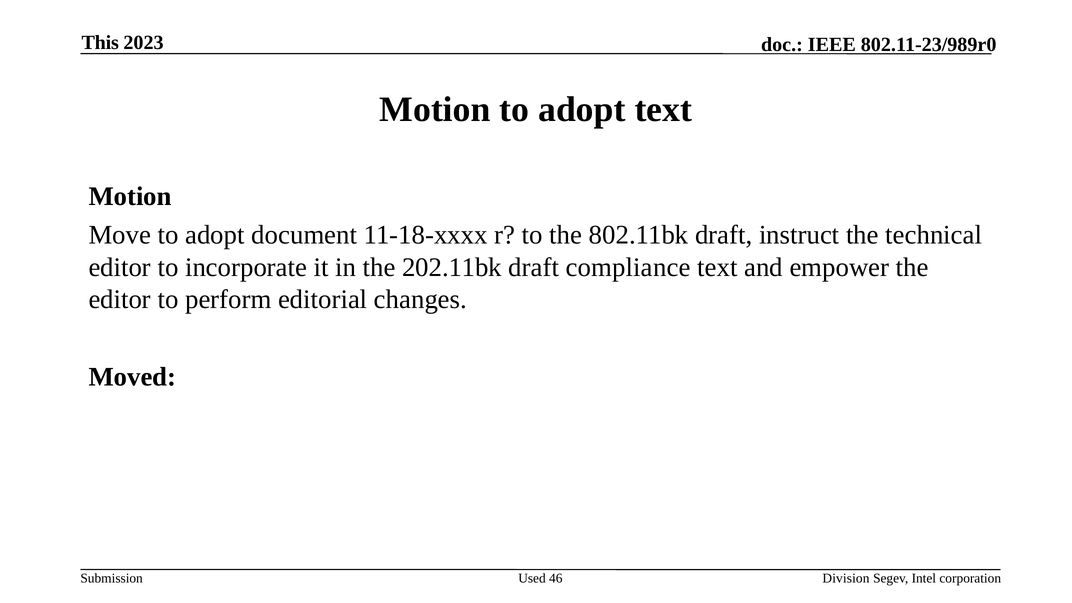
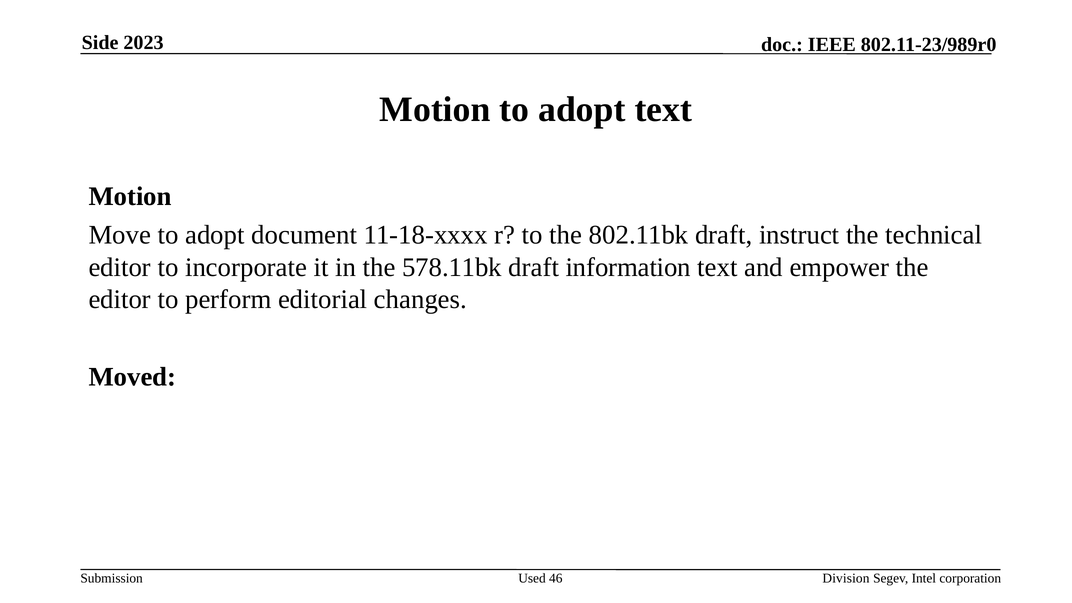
This: This -> Side (100, 43)
202.11bk: 202.11bk -> 578.11bk (452, 267)
compliance: compliance -> information (628, 267)
